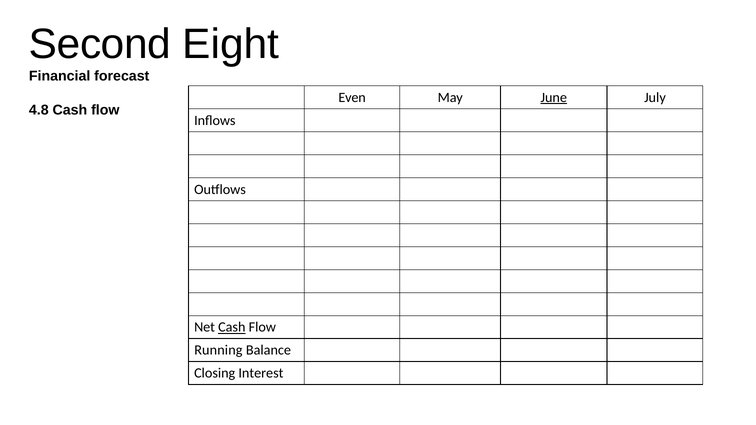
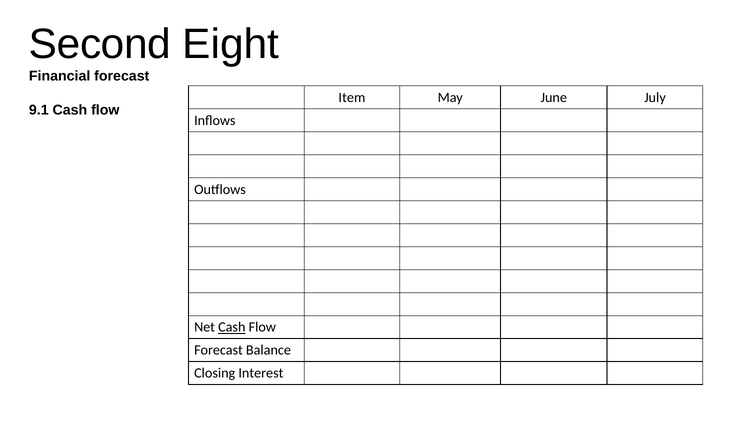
Even: Even -> Item (352, 98)
June underline: present -> none (554, 98)
4.8: 4.8 -> 9.1 (39, 110)
Running: Running -> Forecast (218, 350)
